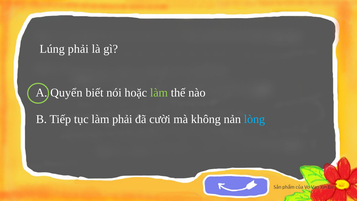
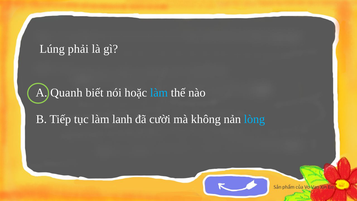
Quyển: Quyển -> Quanh (66, 93)
làm colour: light green -> light blue (159, 93)
làm phải: phải -> lanh (122, 119)
